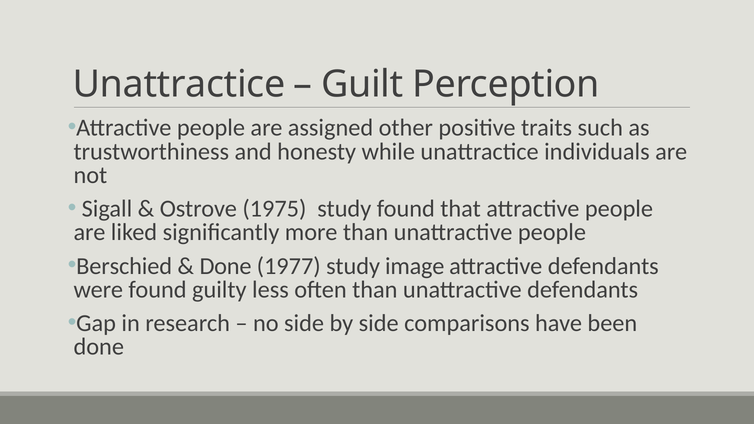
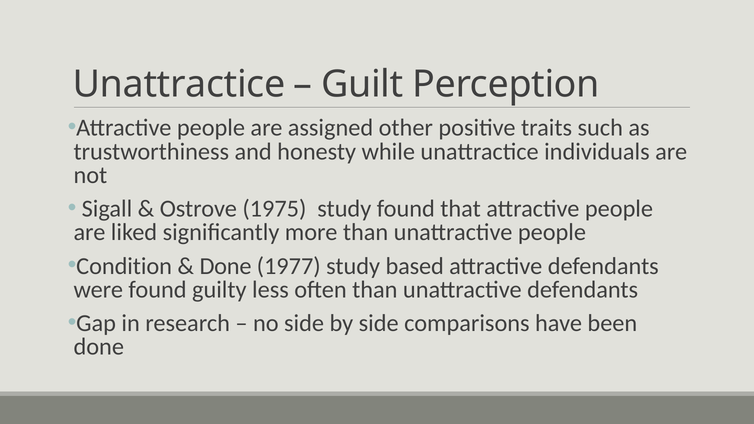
Berschied: Berschied -> Condition (124, 266)
image: image -> based (415, 266)
